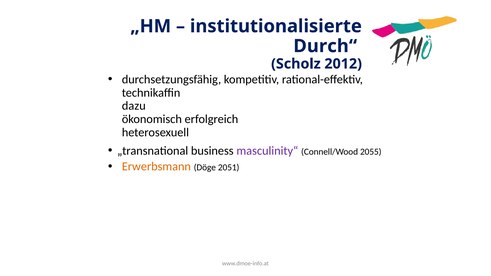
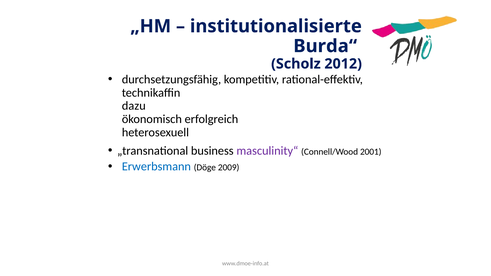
Durch“: Durch“ -> Burda“ (325, 46)
2055: 2055 -> 2001 (371, 152)
Erwerbsmann colour: orange -> blue (156, 167)
2051: 2051 -> 2009 (229, 168)
